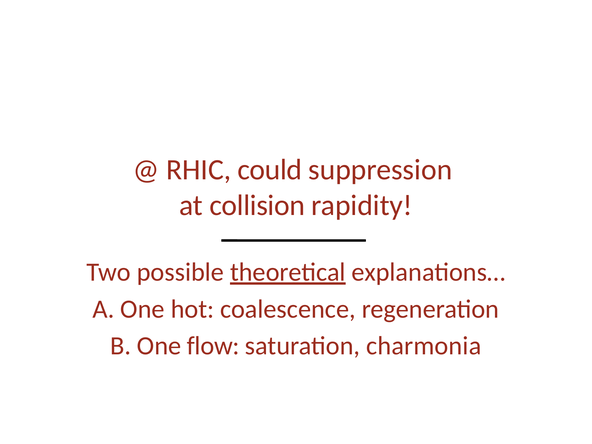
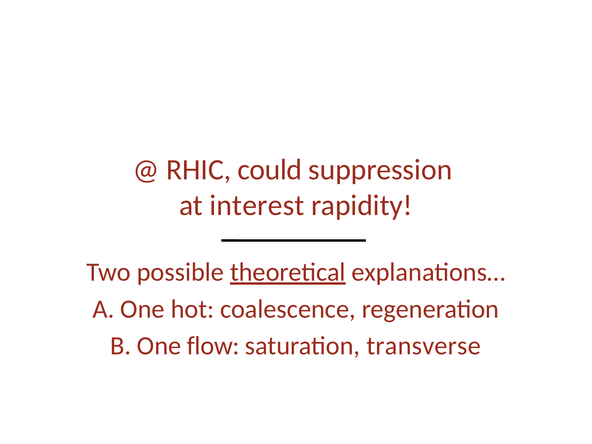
collision: collision -> interest (257, 205)
charmonia: charmonia -> transverse (424, 346)
